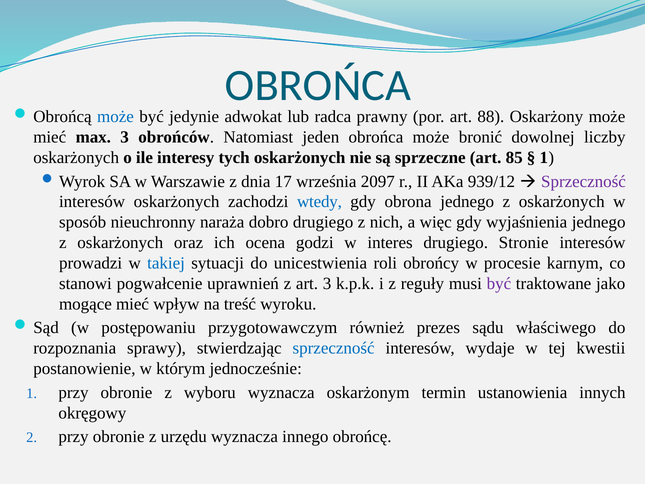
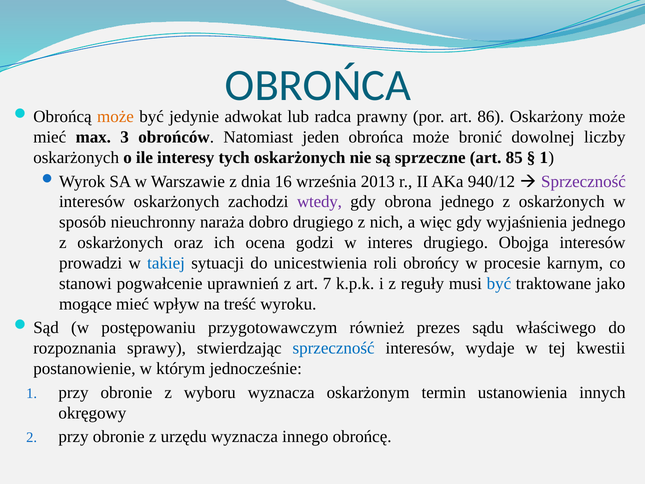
może colour: blue -> orange (115, 117)
88: 88 -> 86 (491, 117)
17: 17 -> 16 (283, 181)
2097: 2097 -> 2013 (378, 181)
939/12: 939/12 -> 940/12 (491, 181)
wtedy colour: blue -> purple (319, 202)
Stronie: Stronie -> Obojga (524, 243)
art 3: 3 -> 7 (327, 283)
być colour: purple -> blue (499, 283)
